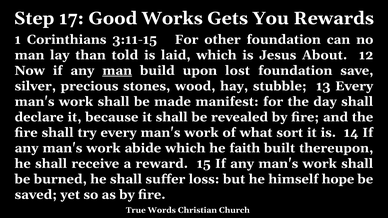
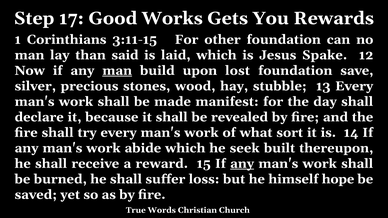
told: told -> said (125, 55)
About: About -> Spake (325, 55)
faith: faith -> seek (245, 148)
any underline: none -> present (242, 164)
